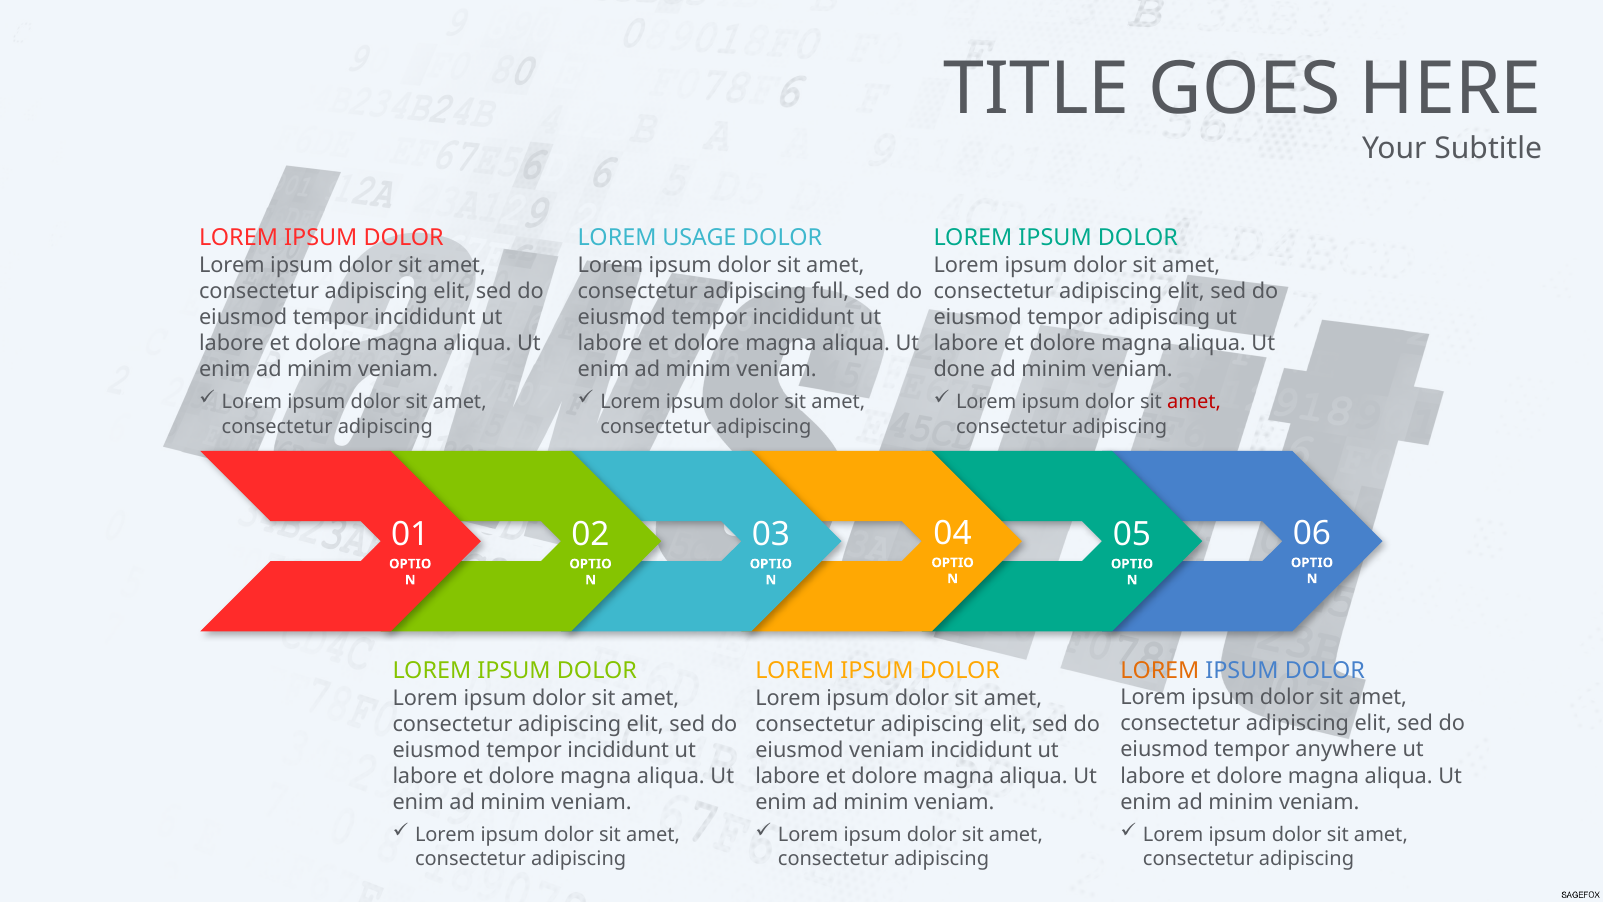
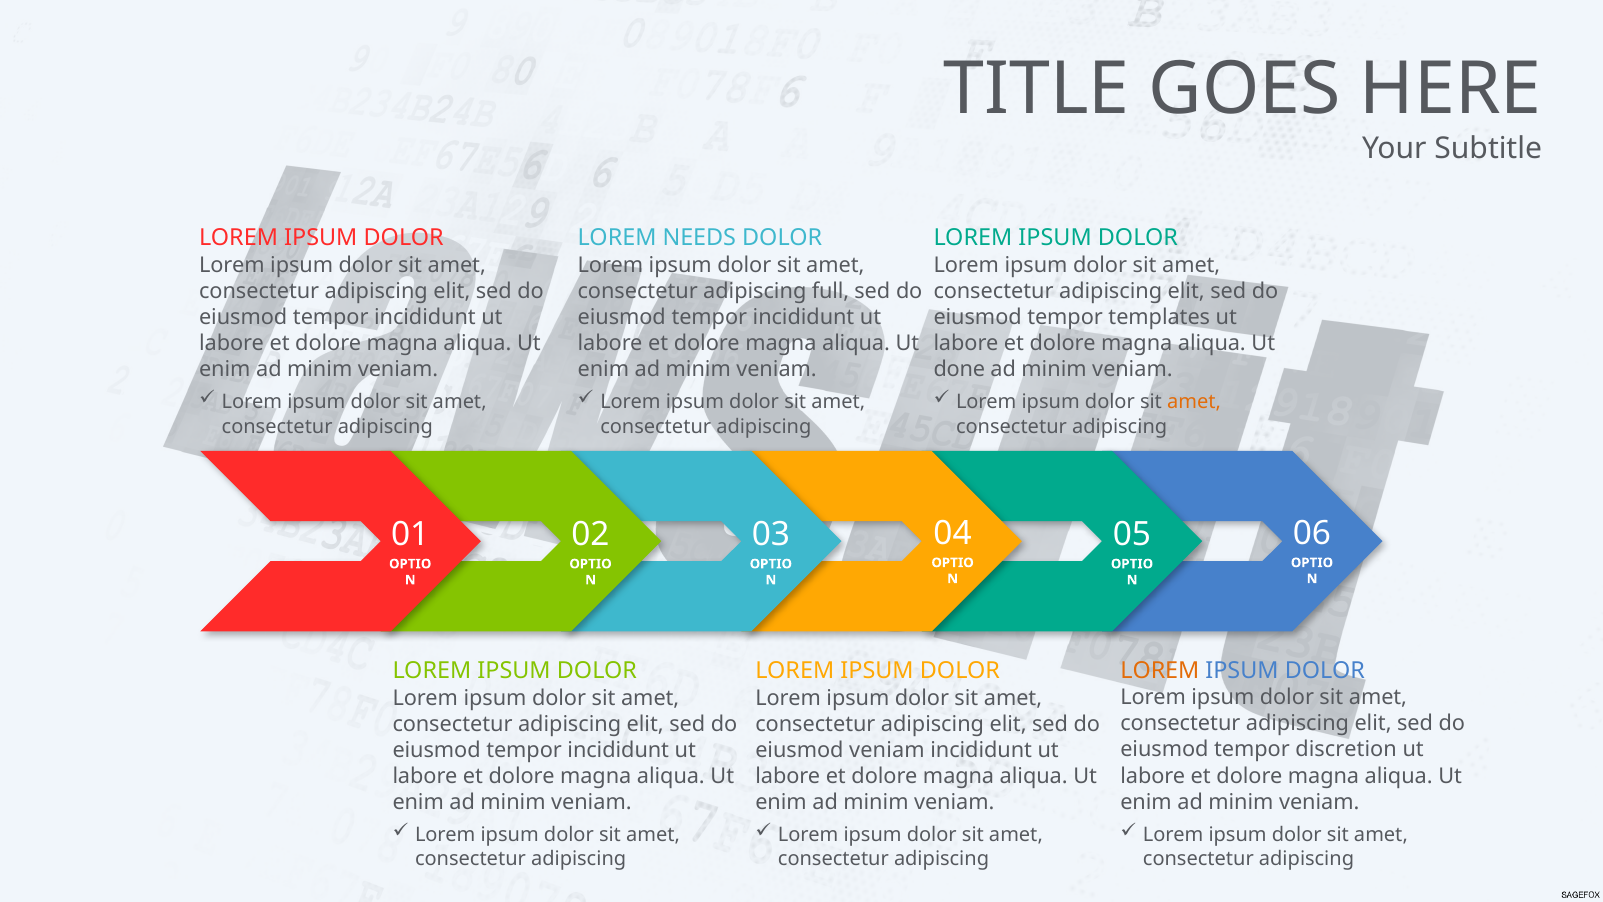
USAGE: USAGE -> NEEDS (699, 238)
tempor adipiscing: adipiscing -> templates (1159, 317)
amet colour: red -> orange (1194, 402)
anywhere: anywhere -> discretion (1346, 749)
